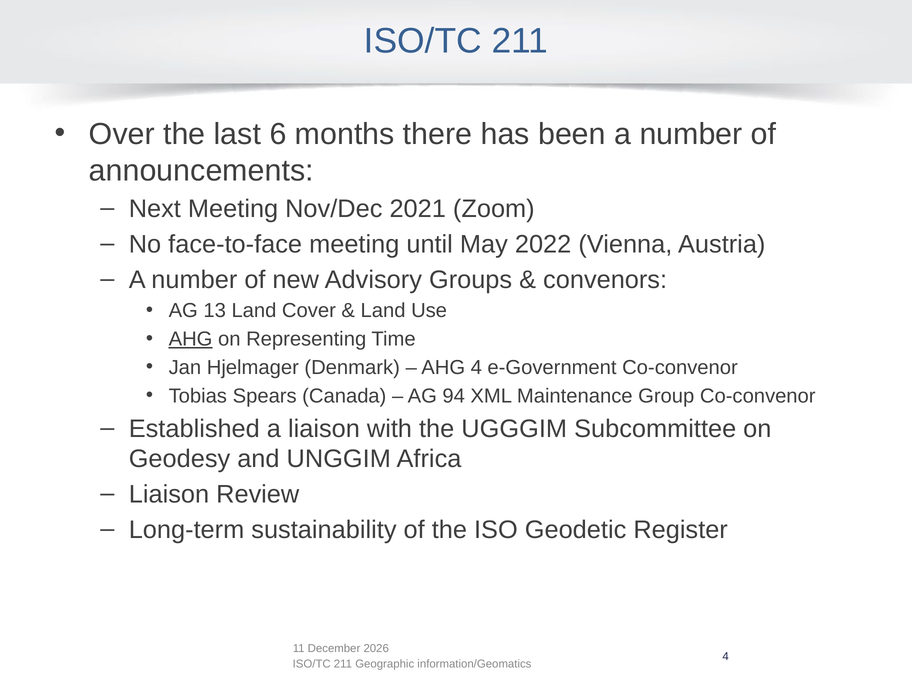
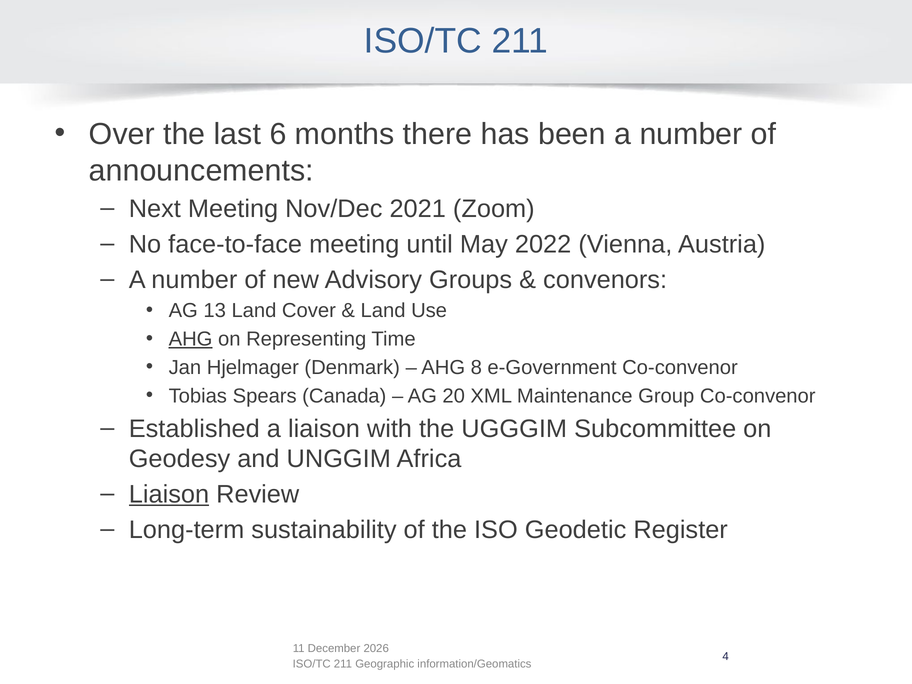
AHG 4: 4 -> 8 (476, 367)
94: 94 -> 20 (454, 396)
Liaison underline: none -> present (169, 495)
